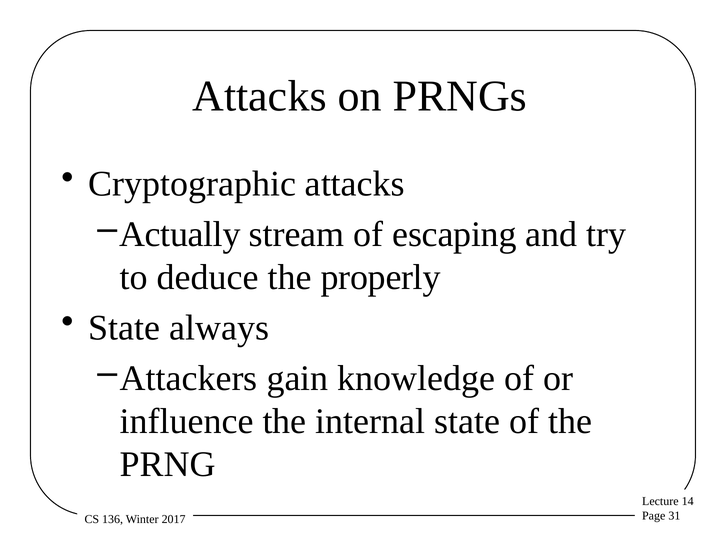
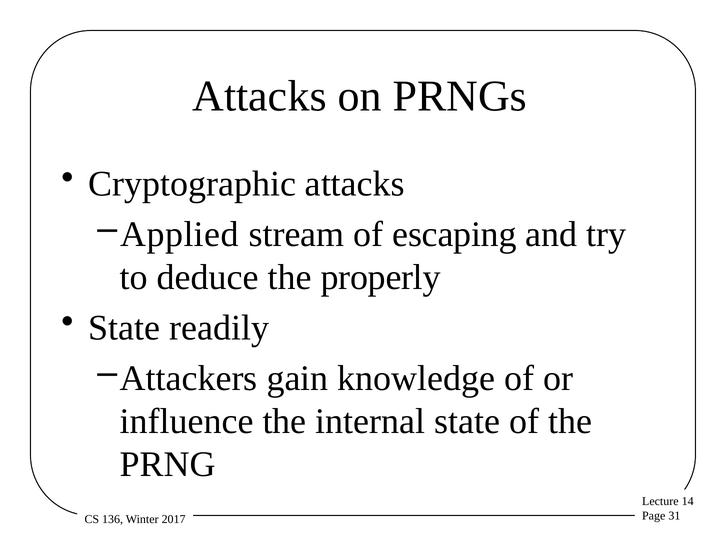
Actually: Actually -> Applied (180, 234)
always: always -> readily (219, 328)
